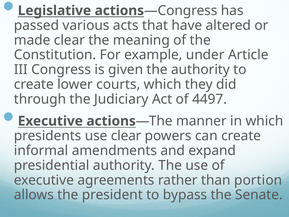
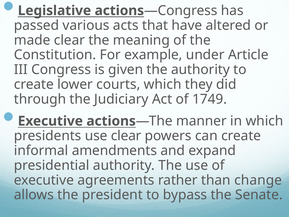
4497: 4497 -> 1749 (210, 99)
portion: portion -> change (258, 180)
